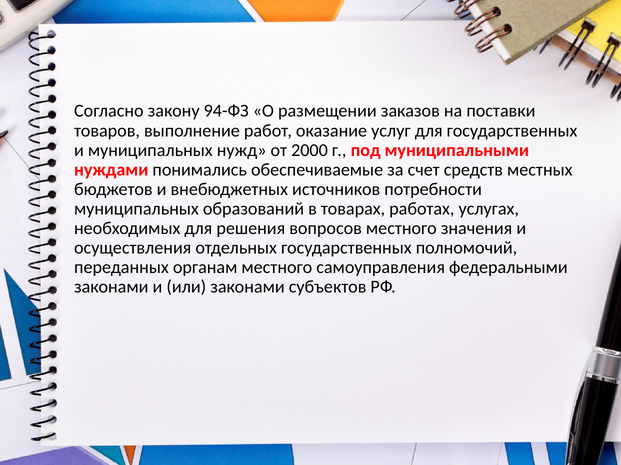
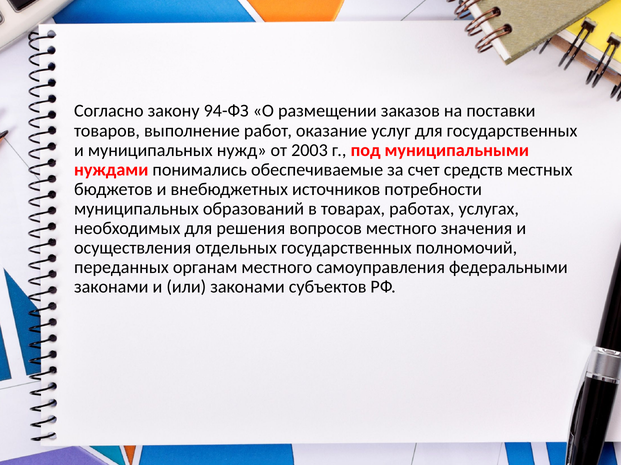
2000: 2000 -> 2003 (309, 150)
